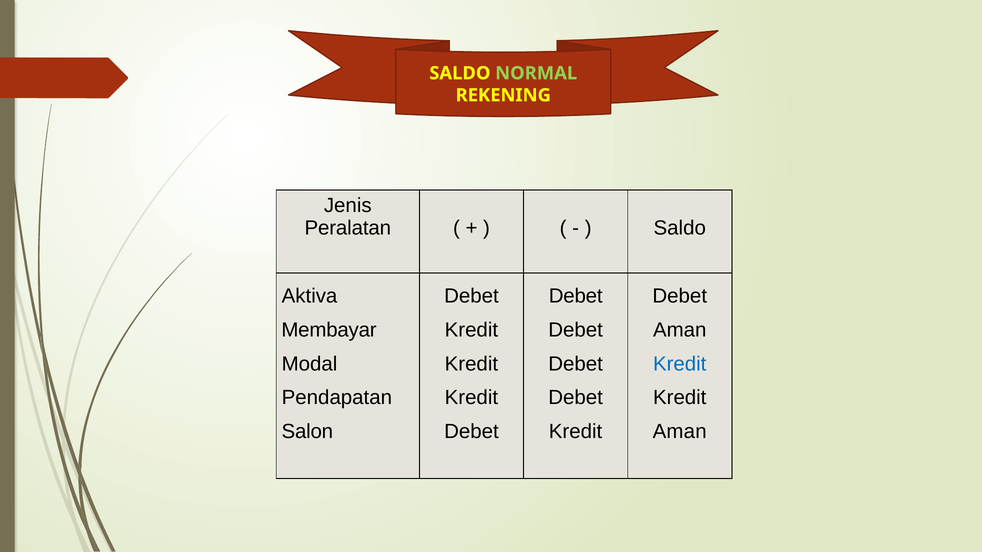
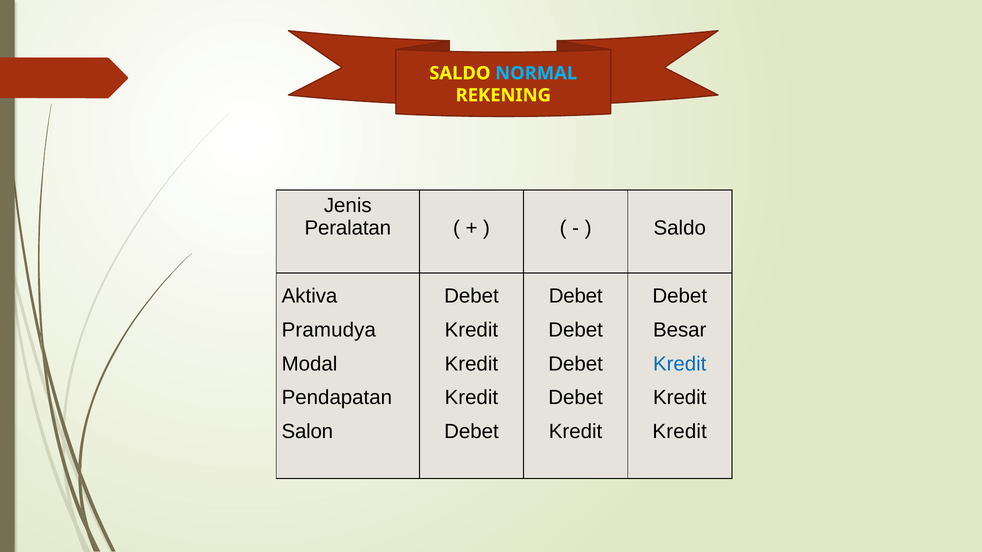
NORMAL colour: light green -> light blue (536, 73)
Membayar: Membayar -> Pramudya (329, 330)
Debet Aman: Aman -> Besar (680, 330)
Kredit Aman: Aman -> Kredit (680, 432)
